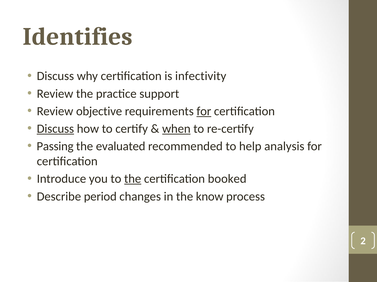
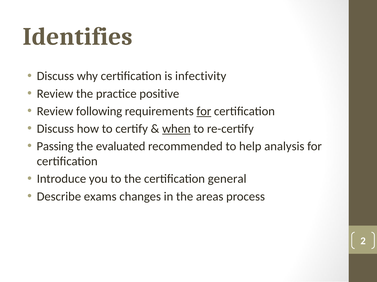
support: support -> positive (159, 94)
objective: objective -> following (99, 111)
Discuss underline: present -> none (55, 129)
the underline: present -> none (133, 179)
booked: booked -> general (227, 179)
period: period -> exams (100, 197)
know: know -> areas (210, 197)
